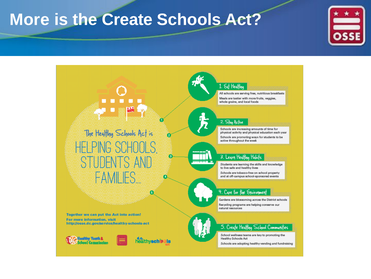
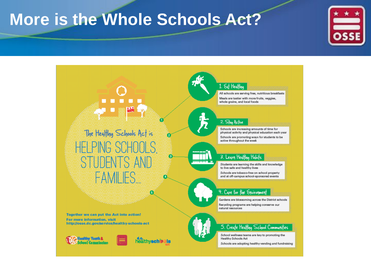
Create: Create -> Whole (127, 20)
